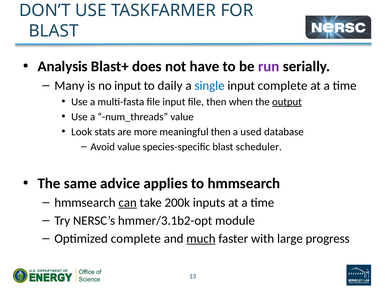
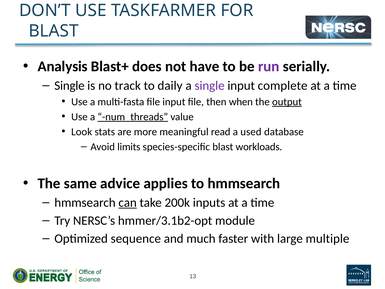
Many: Many -> Single (69, 86)
no input: input -> track (128, 86)
single colour: blue -> purple (210, 86)
num_threads underline: none -> present (133, 117)
meaningful then: then -> read (221, 132)
Avoid value: value -> limits (129, 147)
scheduler: scheduler -> workloads (259, 147)
Optimized complete: complete -> sequence (136, 238)
much underline: present -> none (201, 238)
progress: progress -> multiple (328, 238)
